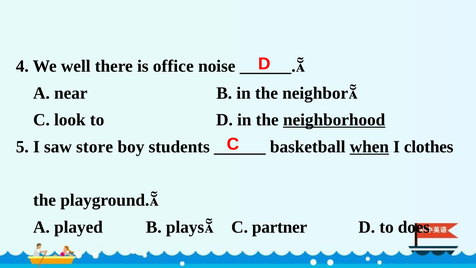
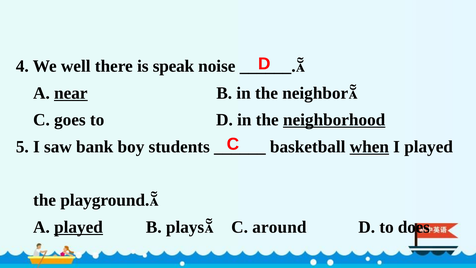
office: office -> speak (173, 66)
near underline: none -> present (71, 93)
look: look -> goes (70, 120)
store: store -> bank (95, 147)
I clothes: clothes -> played (429, 147)
played underline: none -> present (78, 227)
partner: partner -> around (279, 227)
